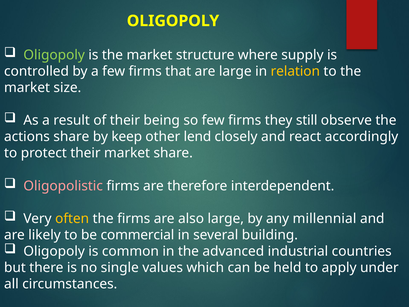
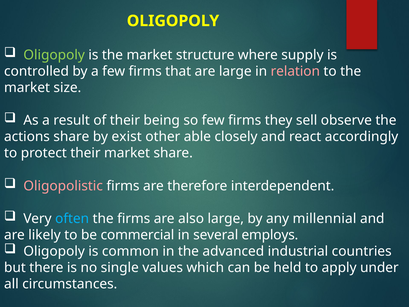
relation colour: yellow -> pink (295, 71)
still: still -> sell (307, 120)
keep: keep -> exist (127, 137)
lend: lend -> able (197, 137)
often colour: yellow -> light blue (72, 218)
building: building -> employs (270, 235)
